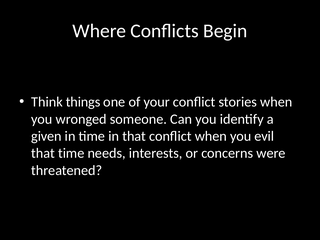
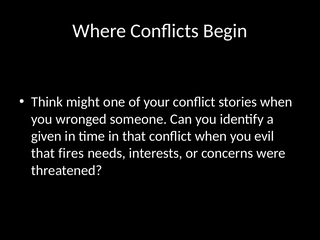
things: things -> might (83, 102)
that time: time -> fires (71, 153)
